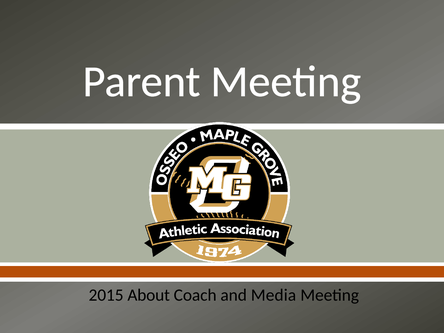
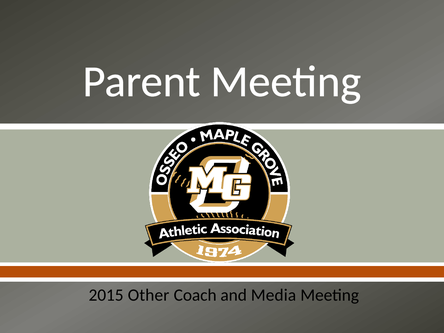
About: About -> Other (149, 295)
